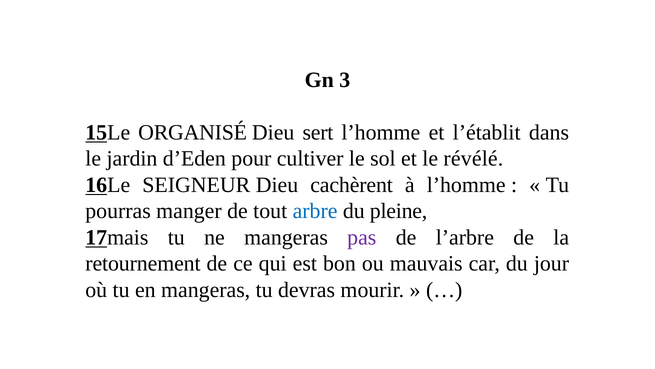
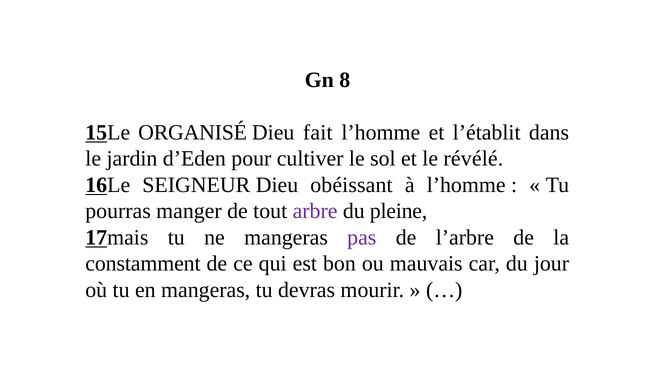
3: 3 -> 8 (345, 80)
sert: sert -> fait (318, 132)
cachèrent: cachèrent -> obéissant (351, 185)
arbre colour: blue -> purple (315, 211)
retournement: retournement -> constamment (143, 263)
